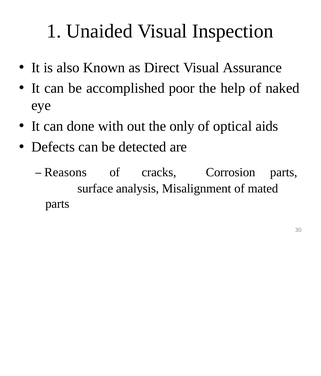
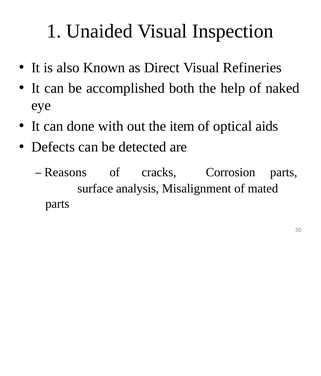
Assurance: Assurance -> Refineries (252, 67)
poor: poor -> both (182, 88)
only: only -> item (182, 126)
